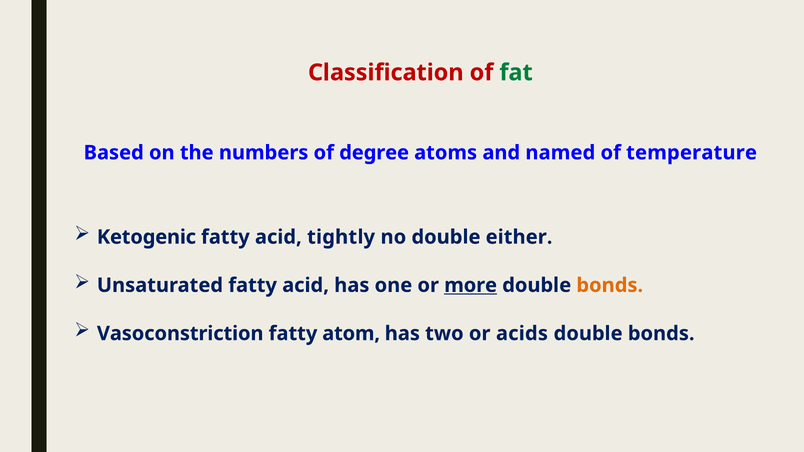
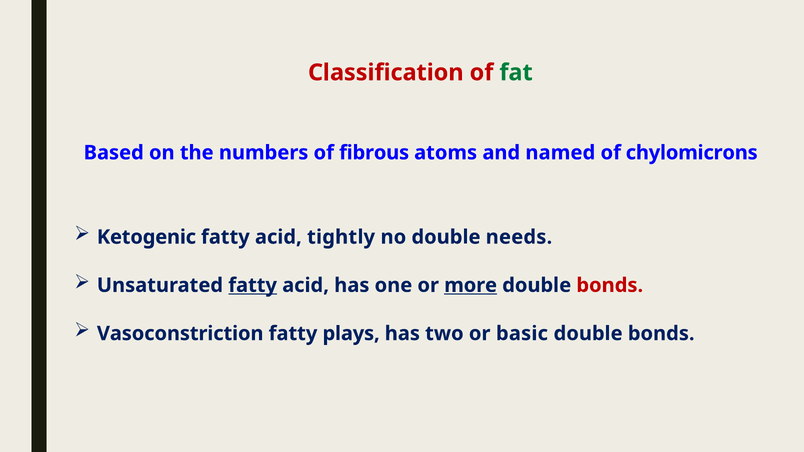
degree: degree -> fibrous (374, 153)
temperature: temperature -> chylomicrons (692, 153)
either: either -> needs (519, 237)
fatty underline: none -> present (253, 285)
bonds colour: orange -> red (610, 285)
atom: atom -> plays (351, 334)
acids: acids -> basic (522, 334)
